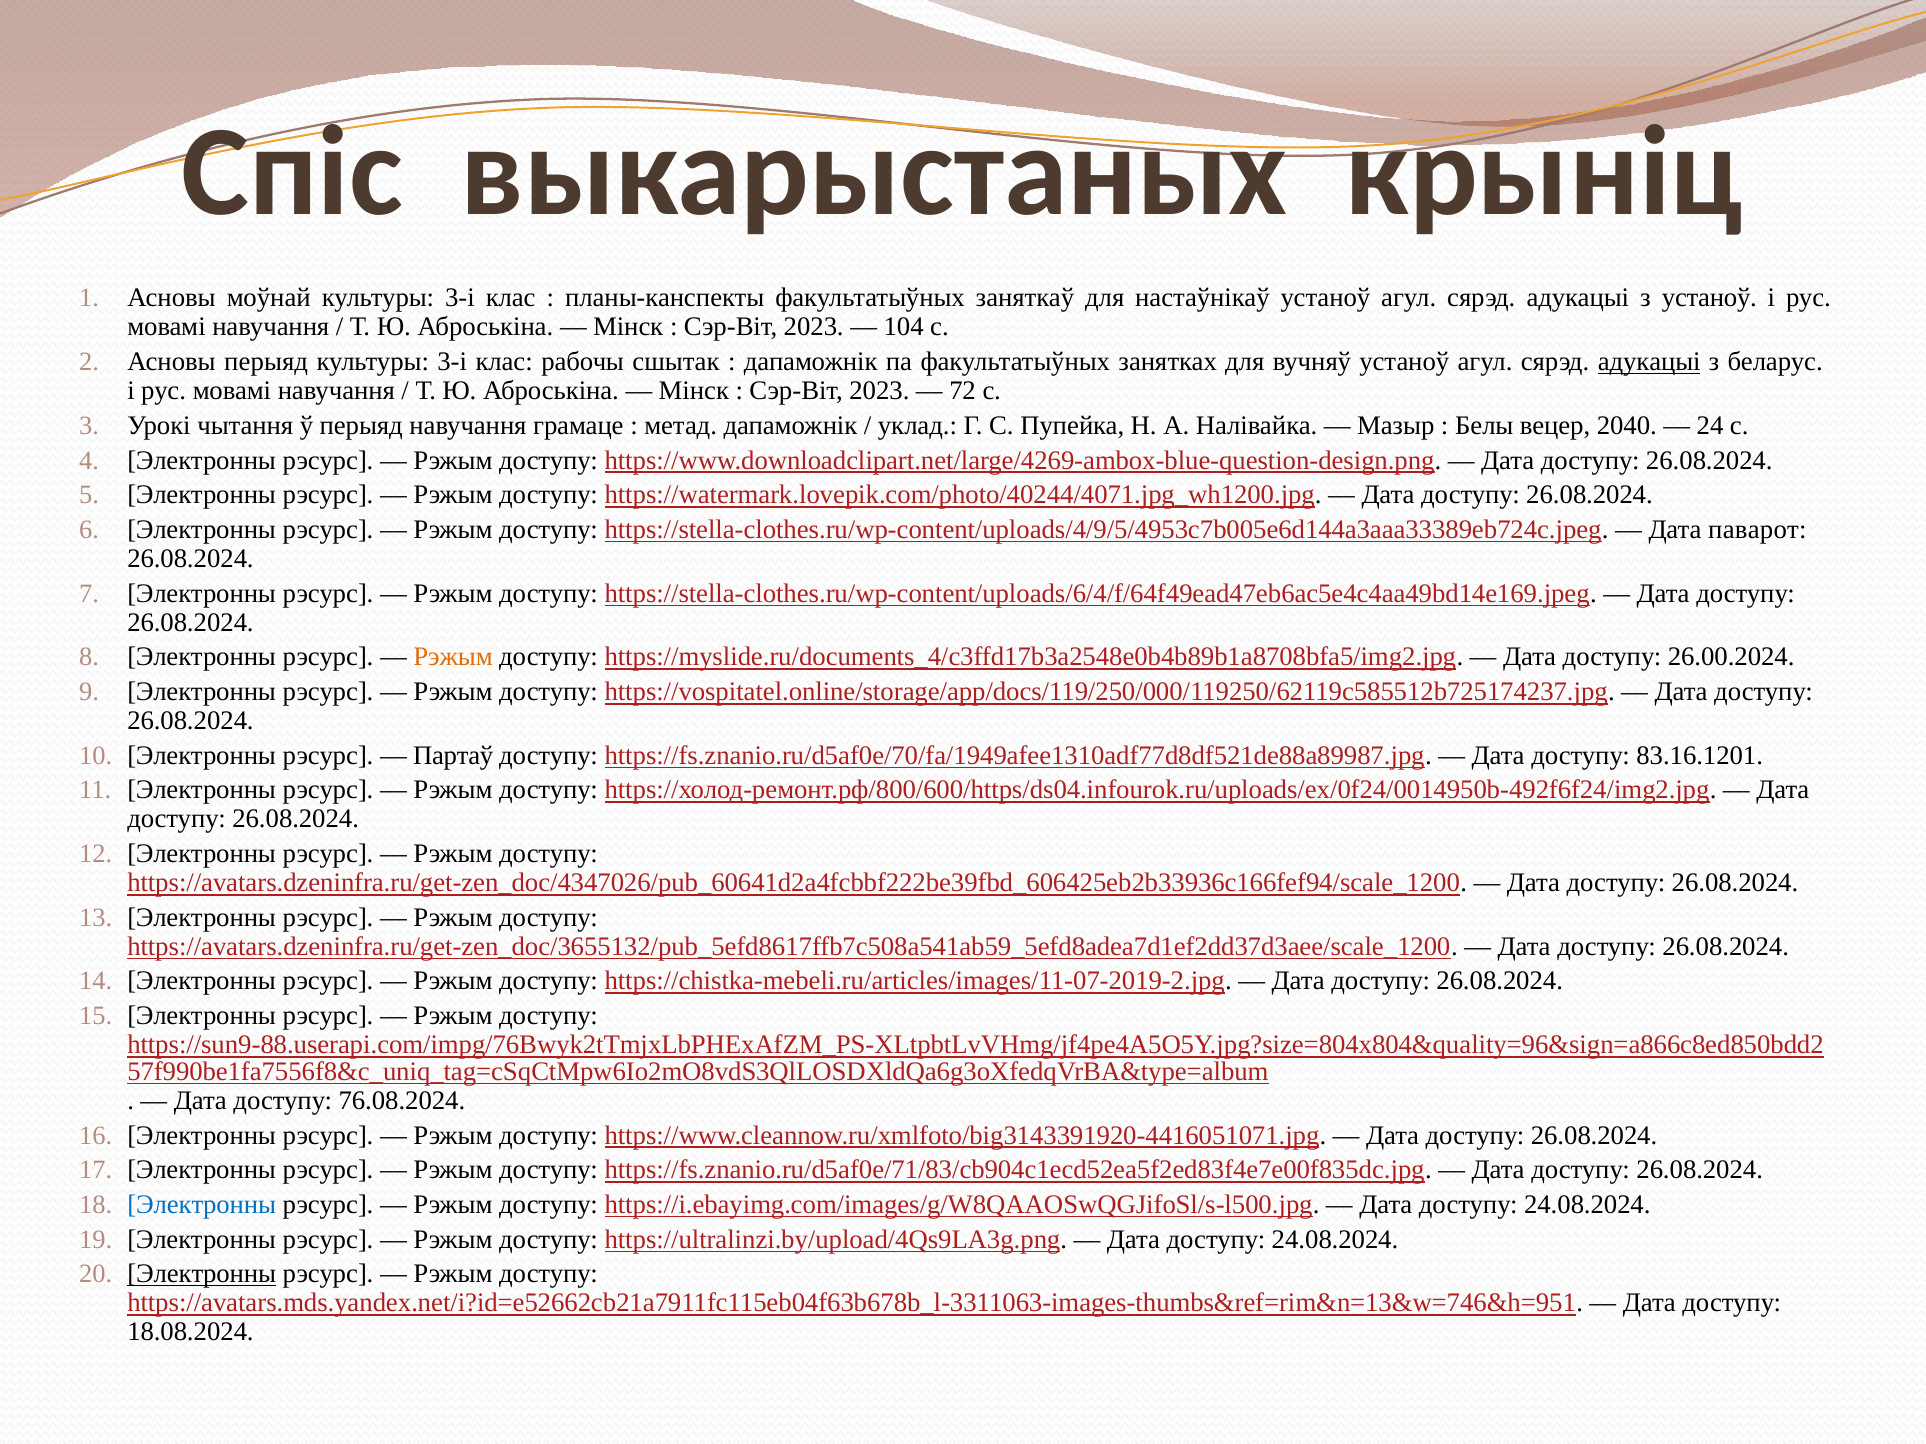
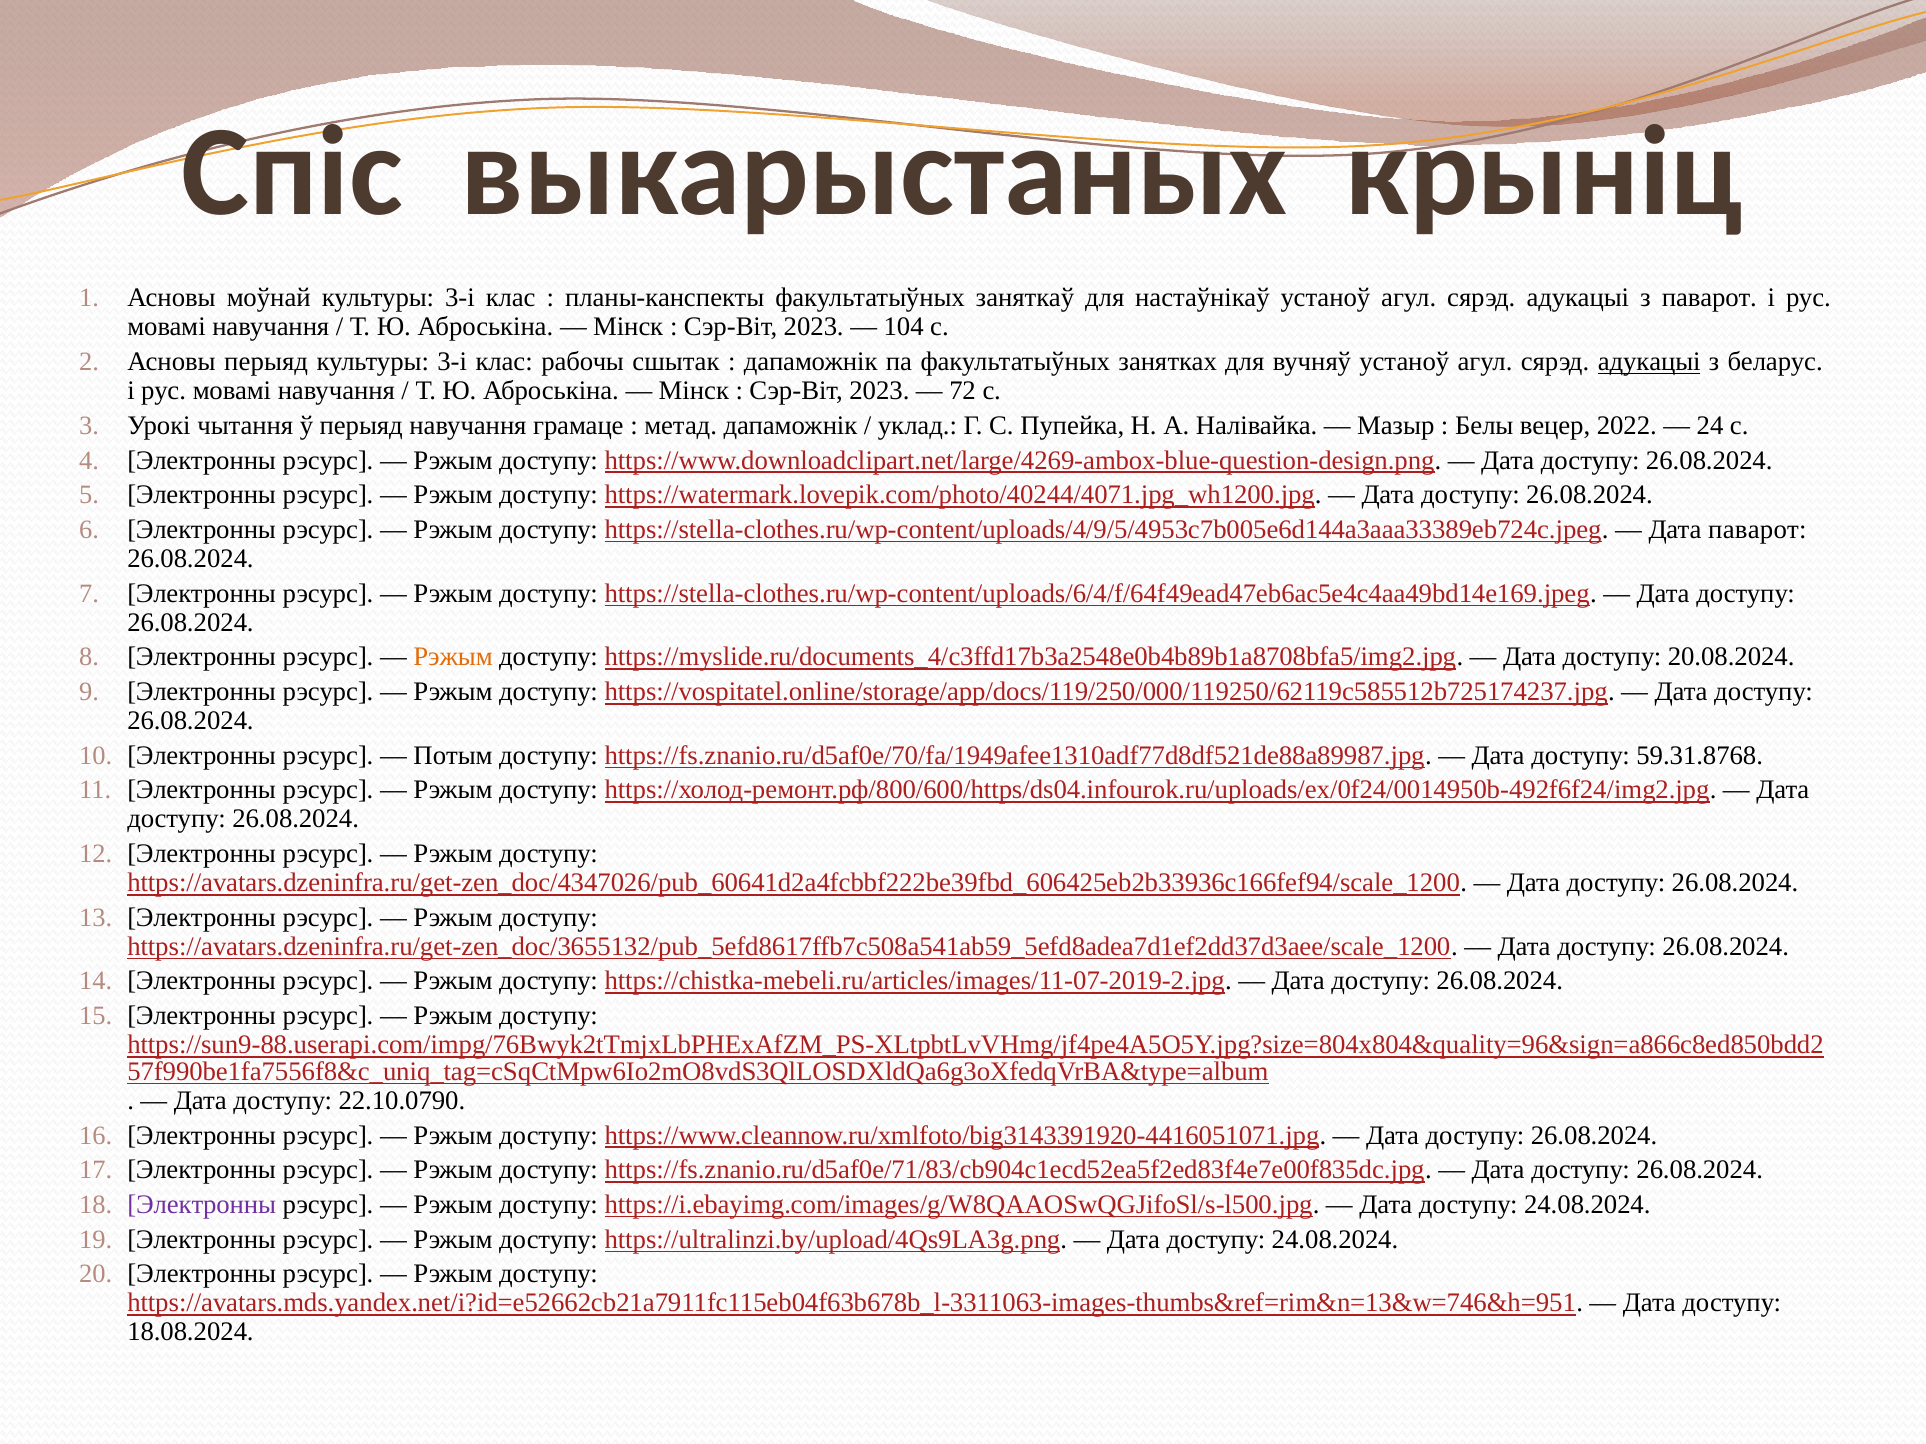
з устаноў: устаноў -> паварот (1709, 298)
2040: 2040 -> 2022 (1627, 426)
26.00.2024: 26.00.2024 -> 20.08.2024 (1731, 657)
Партаў: Партаў -> Потым (453, 756)
83.16.1201: 83.16.1201 -> 59.31.8768 (1700, 756)
76.08.2024: 76.08.2024 -> 22.10.0790 (402, 1101)
Электронны colour: blue -> purple (202, 1205)
Электронны underline: present -> none (202, 1275)
